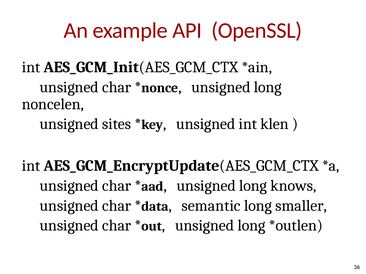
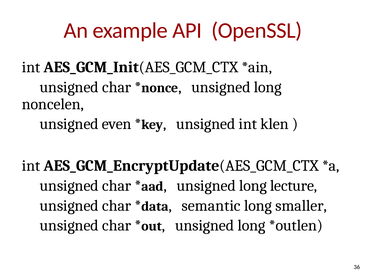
sites: sites -> even (117, 124)
knows: knows -> lecture (294, 186)
